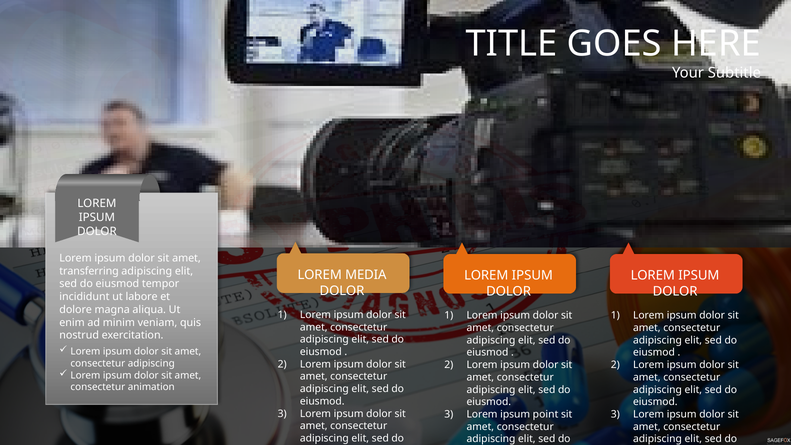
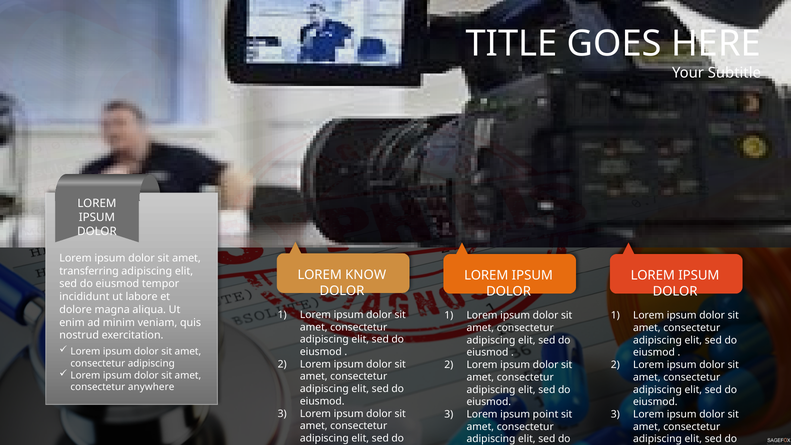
MEDIA: MEDIA -> KNOW (366, 275)
animation: animation -> anywhere (151, 387)
